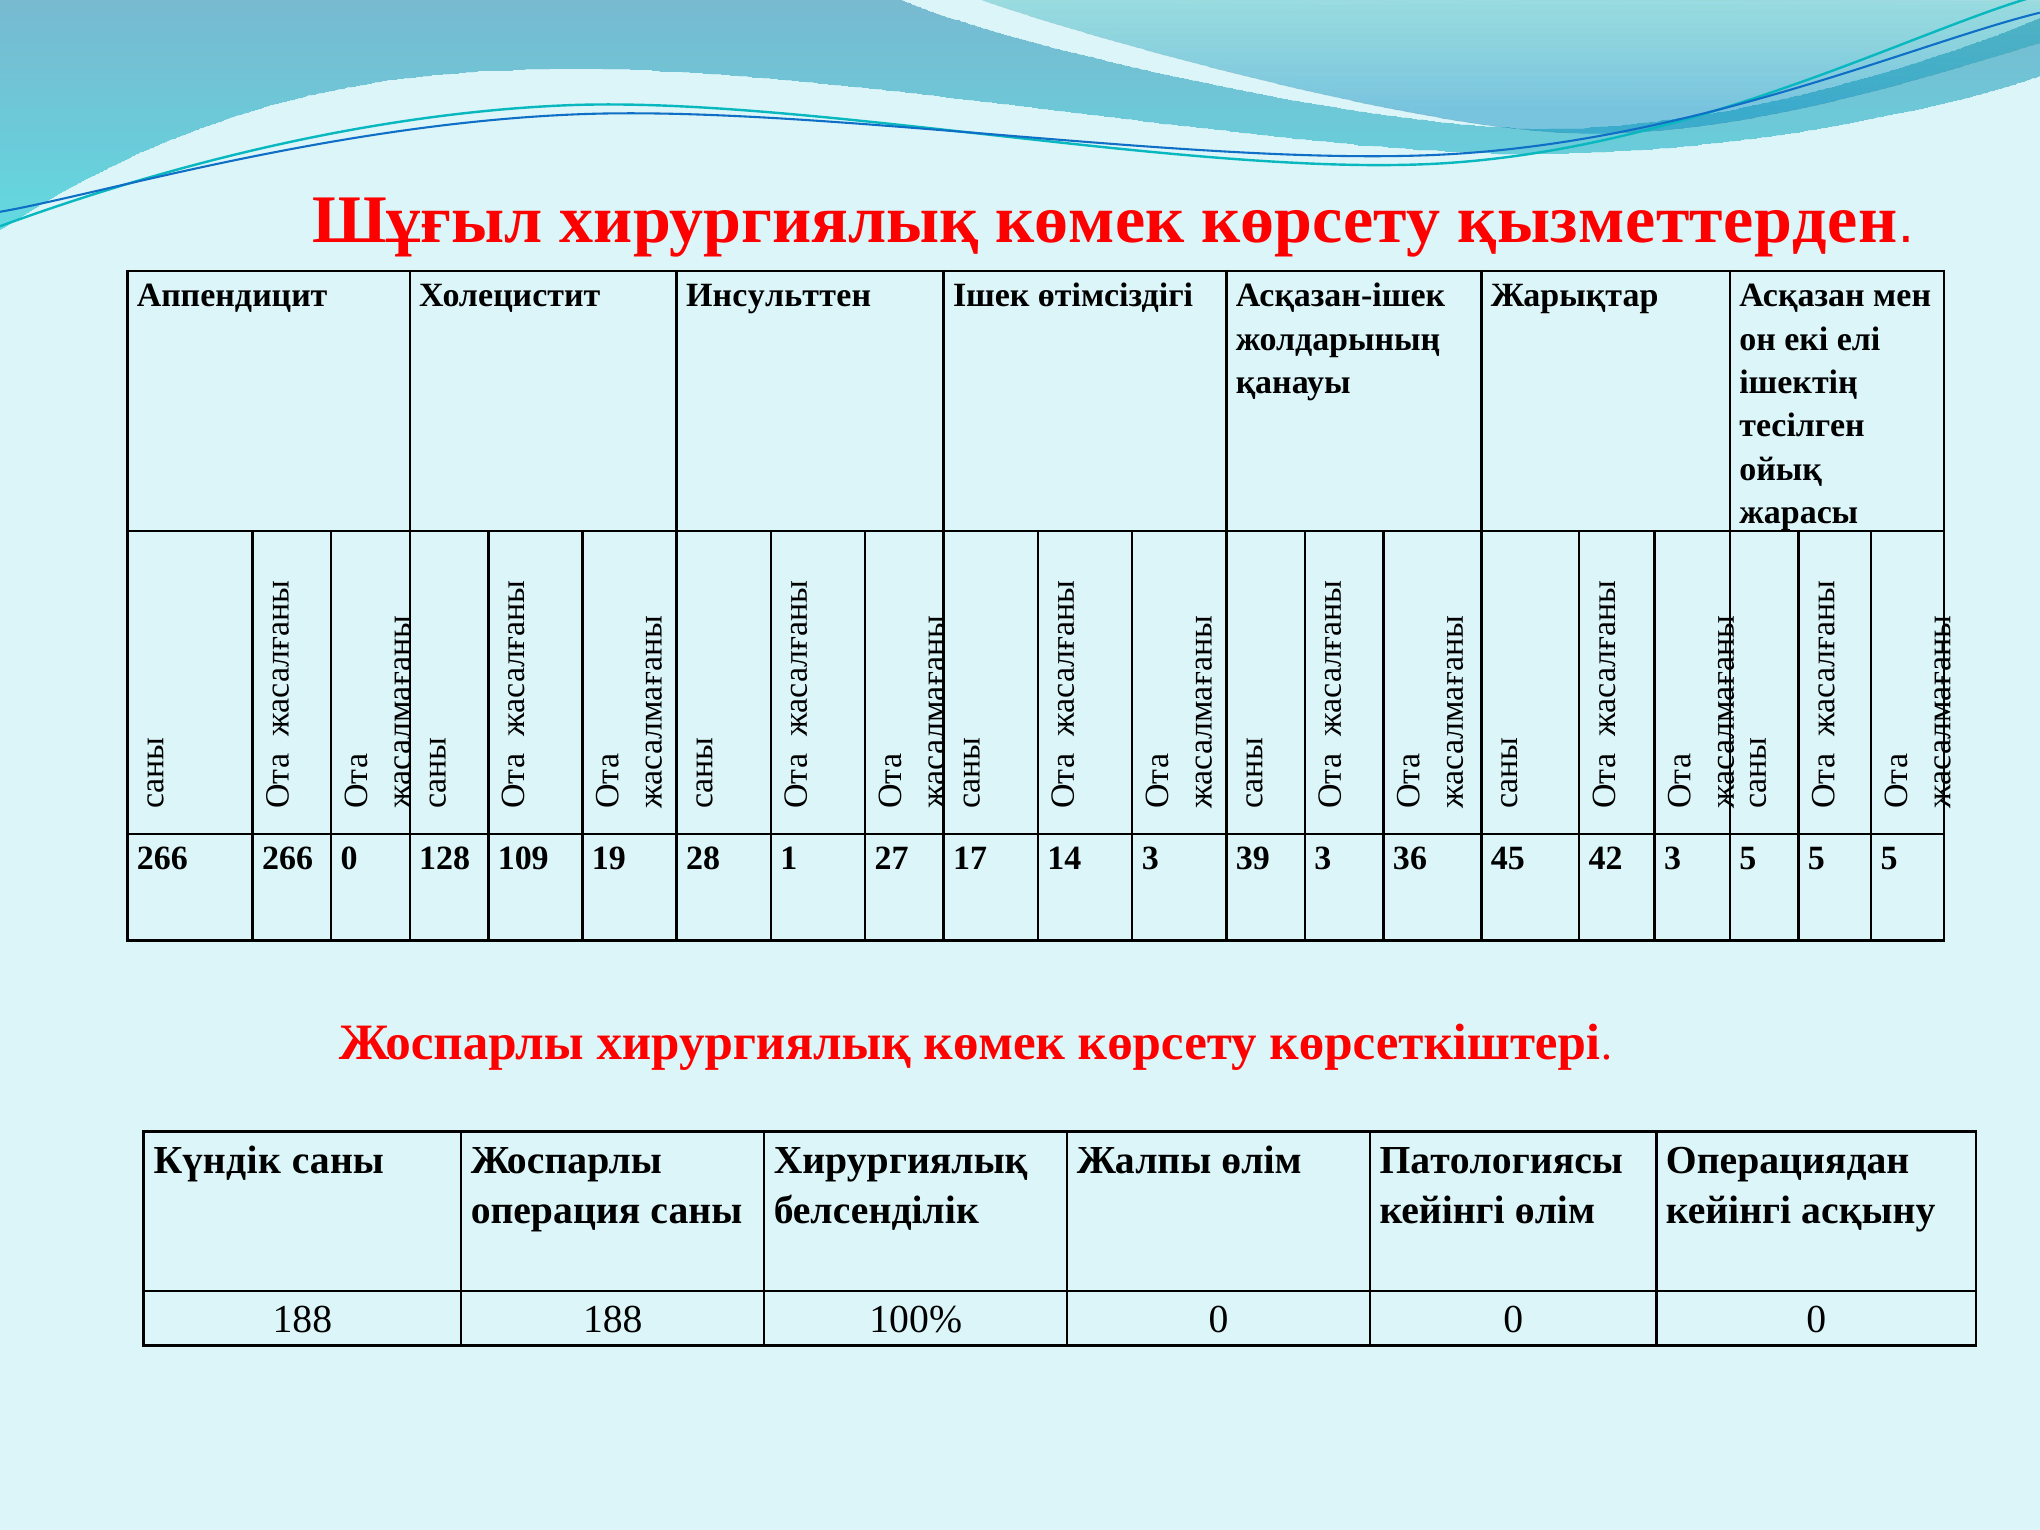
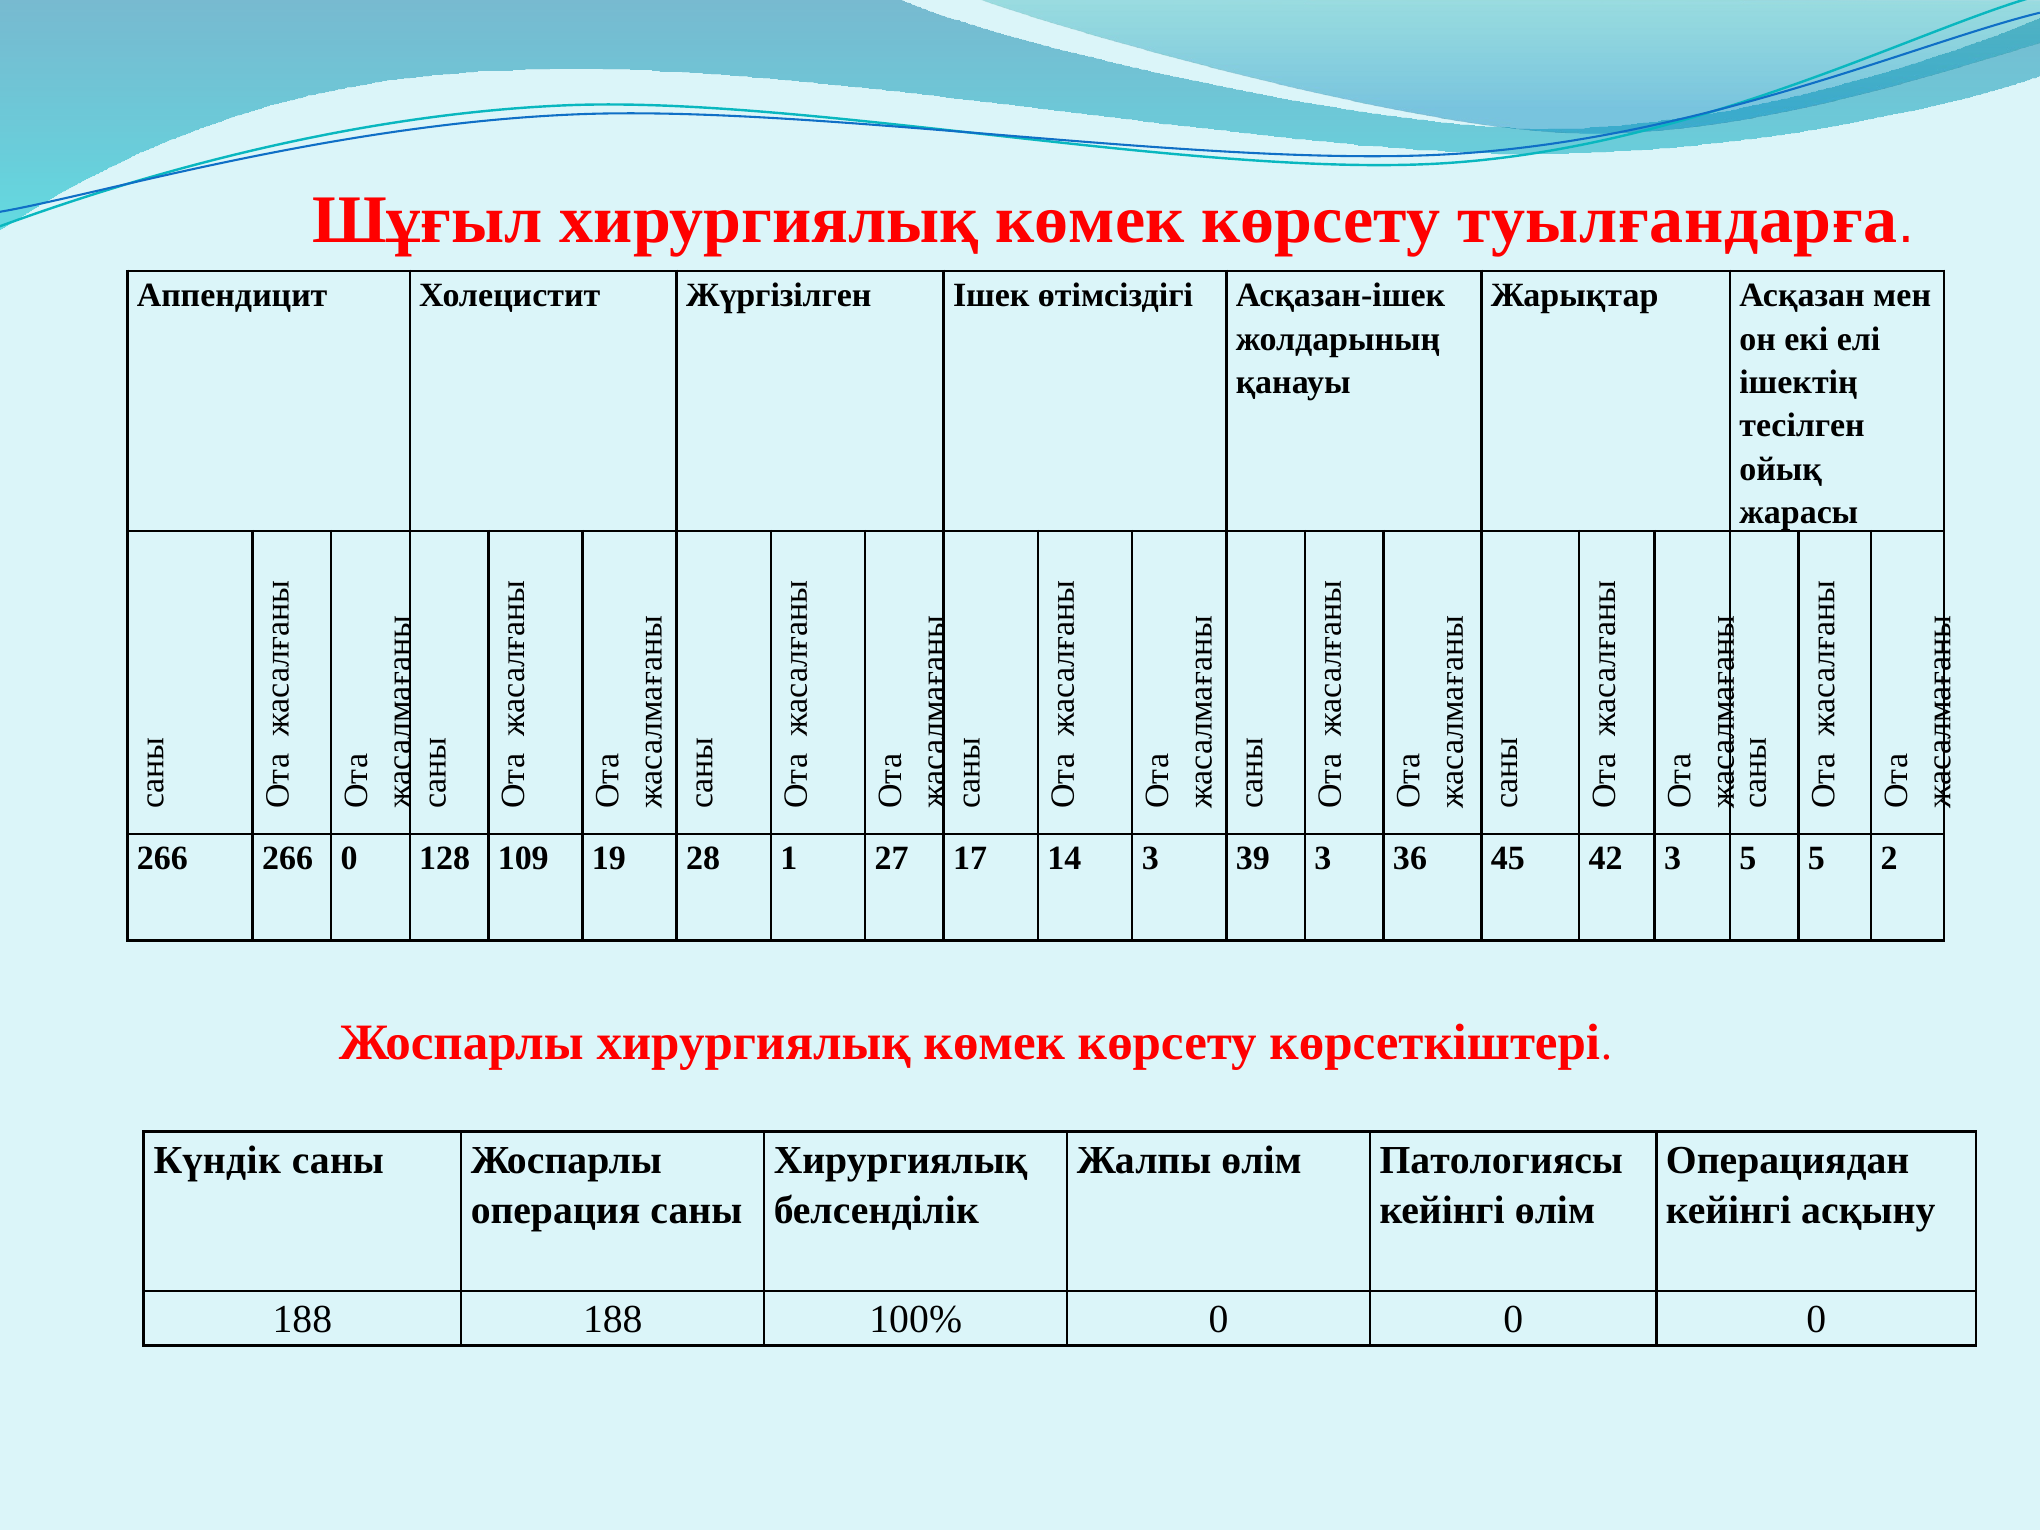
қызметтерден: қызметтерден -> туылғандарға (1677, 220)
Инсульттен: Инсульттен -> Жүргізілген (779, 296)
5 5 5: 5 -> 2 (1889, 859)
